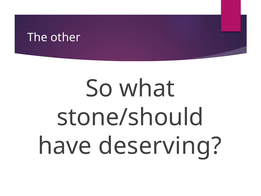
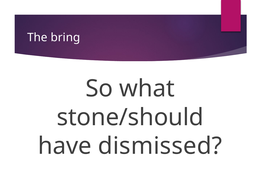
other: other -> bring (65, 37)
deserving: deserving -> dismissed (160, 146)
